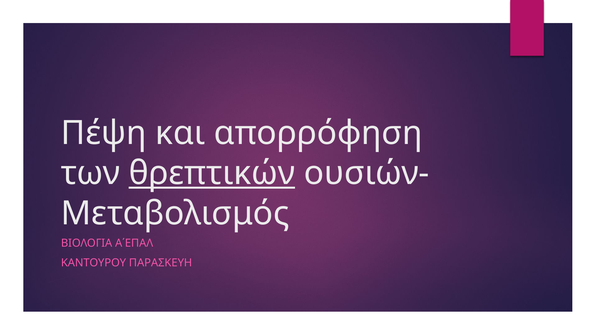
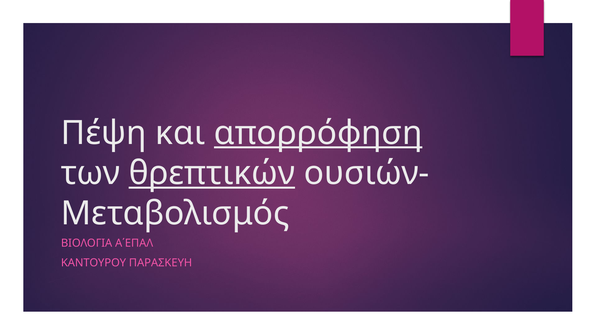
απορρόφηση underline: none -> present (318, 133)
